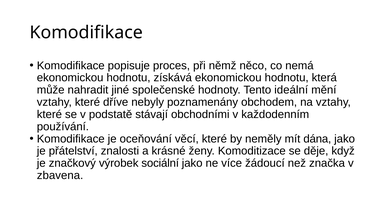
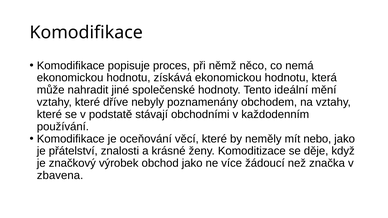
dána: dána -> nebo (317, 139)
sociální: sociální -> obchod (160, 163)
